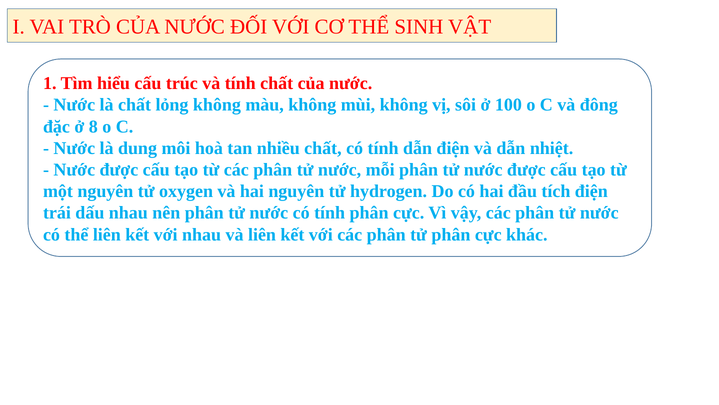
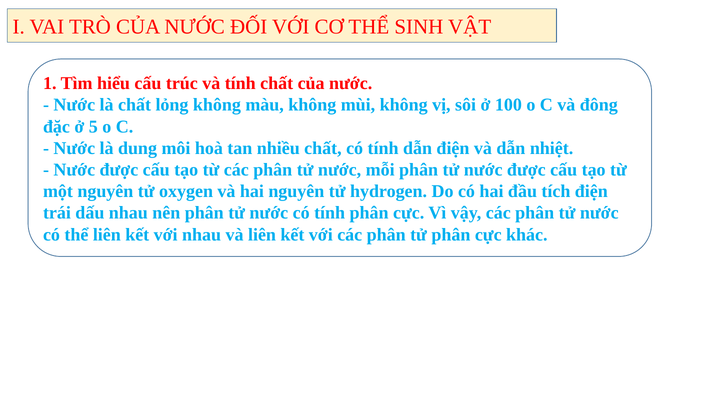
8: 8 -> 5 (93, 126)
